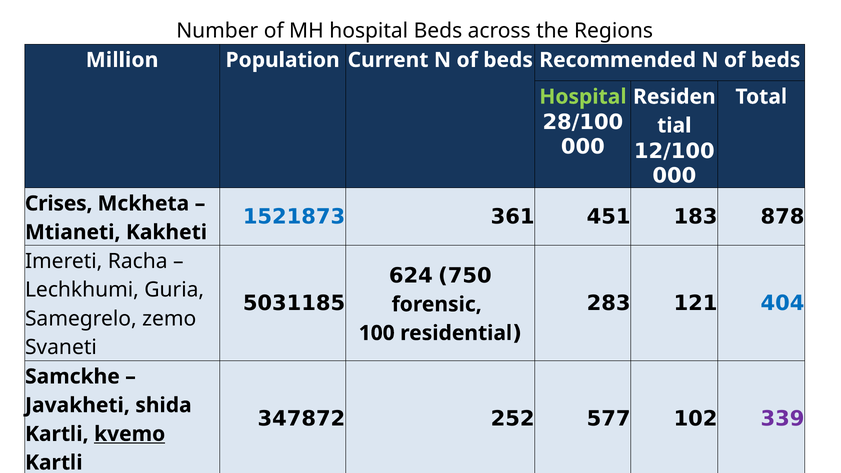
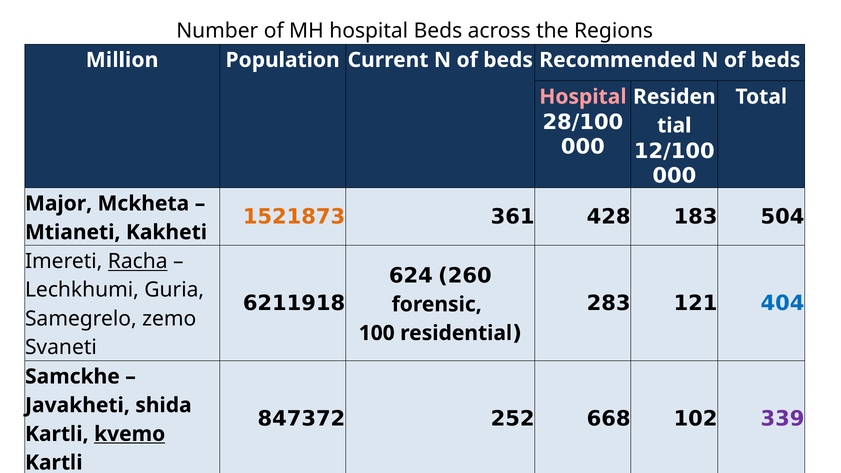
Hospital colour: light green -> pink (583, 97)
Crises: Crises -> Major (59, 204)
1521873 colour: blue -> orange (294, 217)
451: 451 -> 428 (609, 217)
878: 878 -> 504 (783, 217)
Racha underline: none -> present (138, 261)
750: 750 -> 260 (465, 276)
5031185: 5031185 -> 6211918 (294, 304)
347872: 347872 -> 847372 (301, 419)
577: 577 -> 668 (609, 419)
